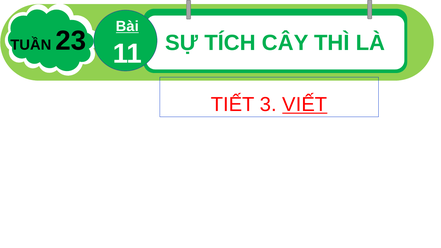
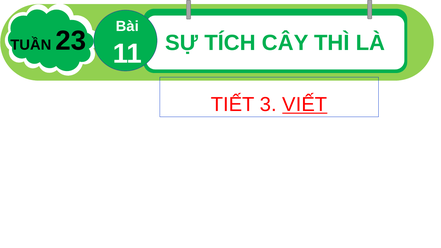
Bài underline: present -> none (127, 26)
